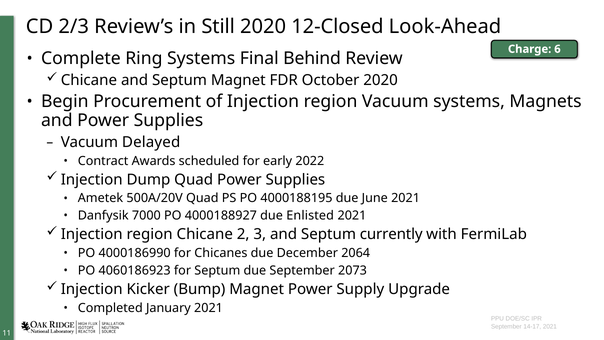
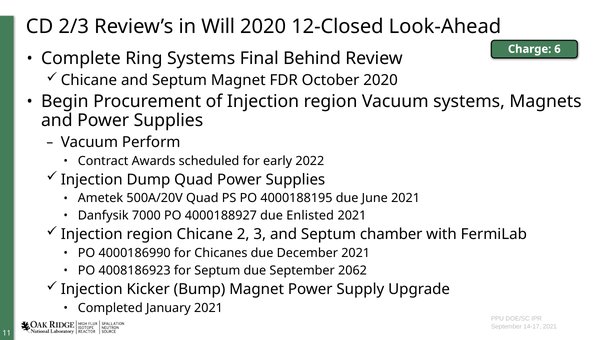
Still: Still -> Will (218, 27)
Delayed: Delayed -> Perform (151, 142)
currently: currently -> chamber (391, 234)
December 2064: 2064 -> 2021 (356, 253)
4060186923: 4060186923 -> 4008186923 (135, 270)
2073: 2073 -> 2062 (353, 270)
